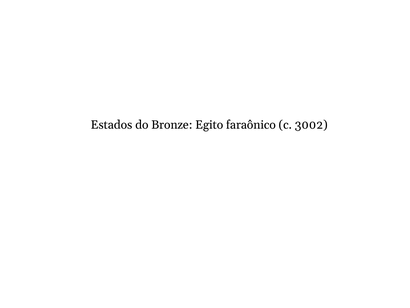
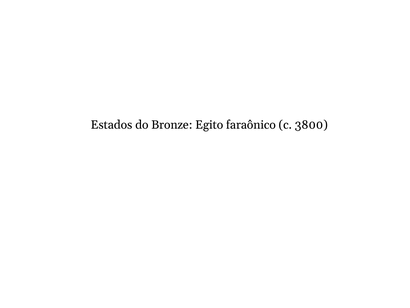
3002: 3002 -> 3800 (311, 125)
